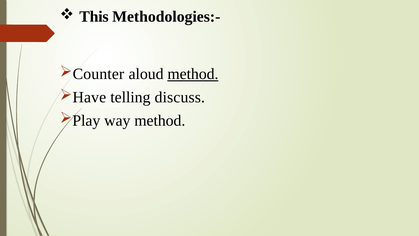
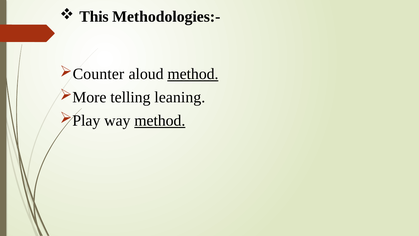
Have: Have -> More (89, 97)
discuss: discuss -> leaning (180, 97)
method underline: none -> present (160, 120)
